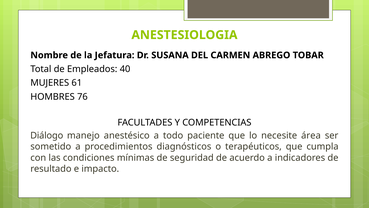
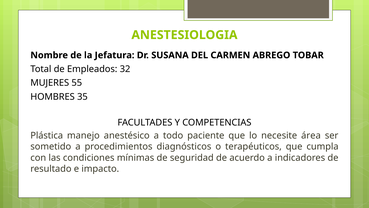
40: 40 -> 32 (125, 69)
61: 61 -> 55 (77, 83)
76: 76 -> 35 (82, 96)
Diálogo: Diálogo -> Plástica (47, 135)
